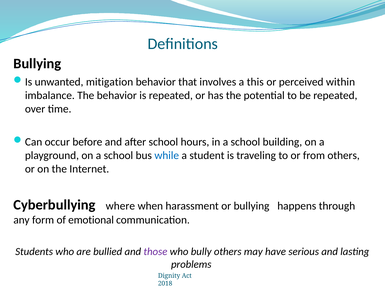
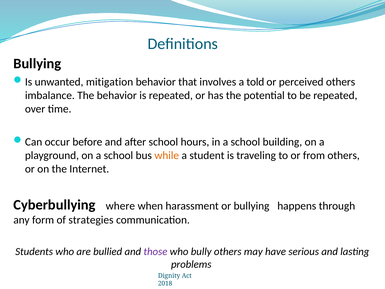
this: this -> told (255, 82)
perceived within: within -> others (341, 82)
while colour: blue -> orange (167, 155)
emotional: emotional -> strategies (91, 220)
